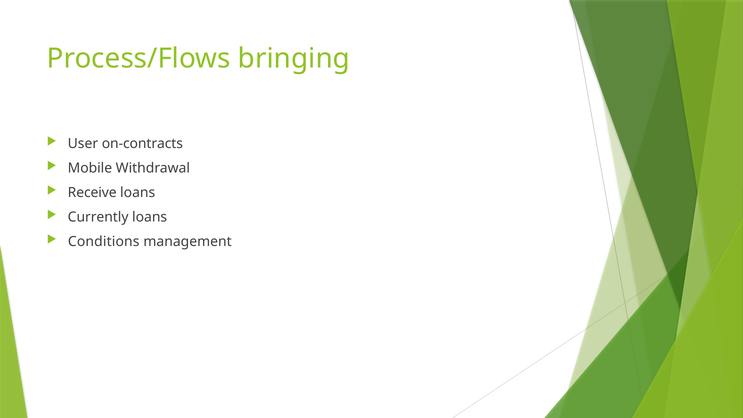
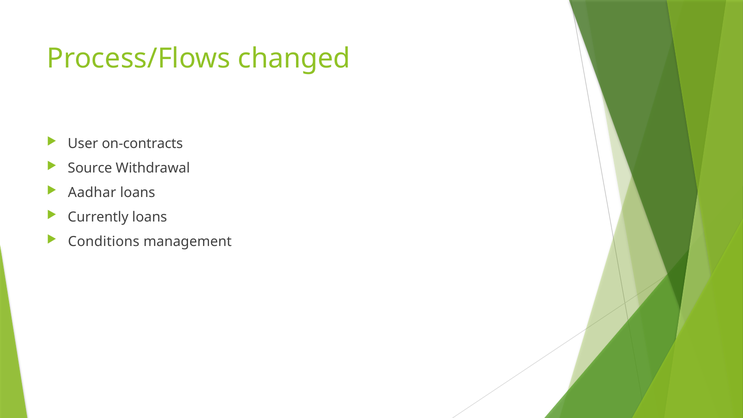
bringing: bringing -> changed (294, 59)
Mobile: Mobile -> Source (90, 168)
Receive: Receive -> Aadhar (92, 193)
